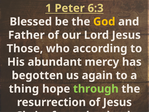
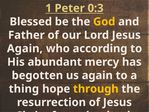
6:3: 6:3 -> 0:3 (96, 8)
Those: Those -> Again (25, 48)
through colour: light green -> yellow (96, 89)
